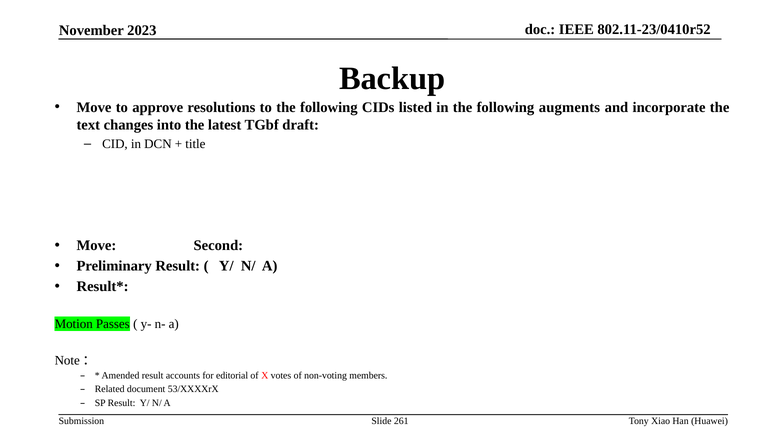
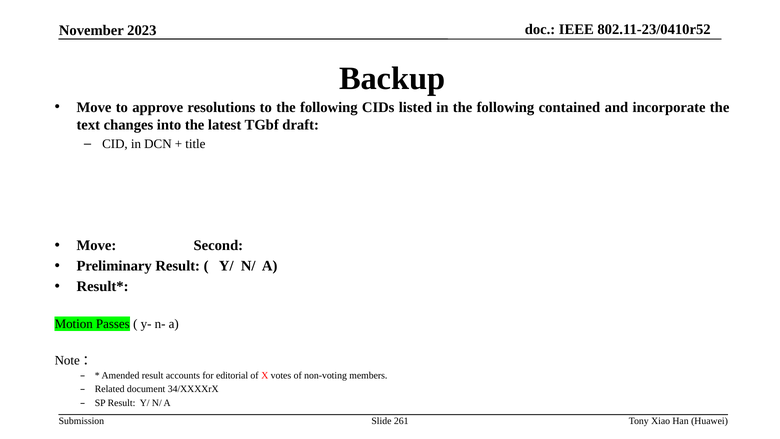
augments: augments -> contained (569, 107)
53/XXXXrX: 53/XXXXrX -> 34/XXXXrX (193, 389)
